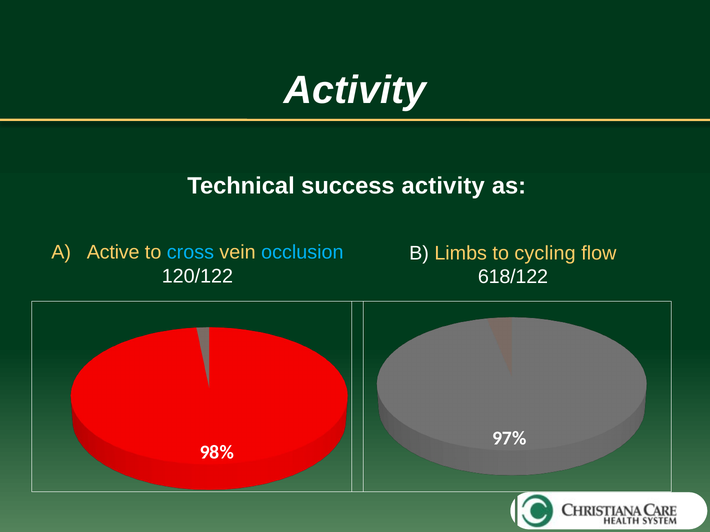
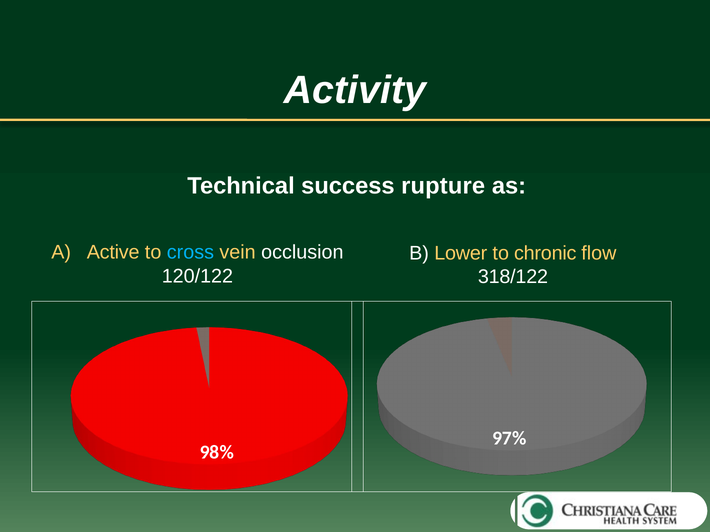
success activity: activity -> rupture (443, 186)
occlusion colour: light blue -> white (302, 253)
Limbs: Limbs -> Lower (461, 253)
cycling: cycling -> chronic (545, 253)
618/122: 618/122 -> 318/122 (513, 277)
